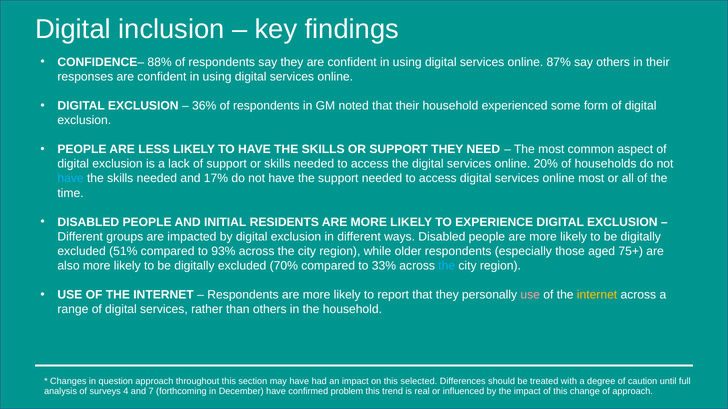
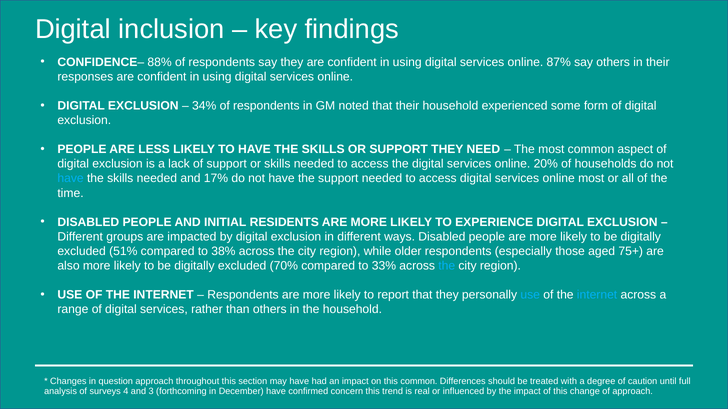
36%: 36% -> 34% (204, 106)
93%: 93% -> 38% (223, 251)
use colour: pink -> light blue (530, 295)
internet colour: yellow -> light blue (597, 295)
this selected: selected -> common (419, 382)
7: 7 -> 3 (151, 392)
problem: problem -> concern (347, 392)
